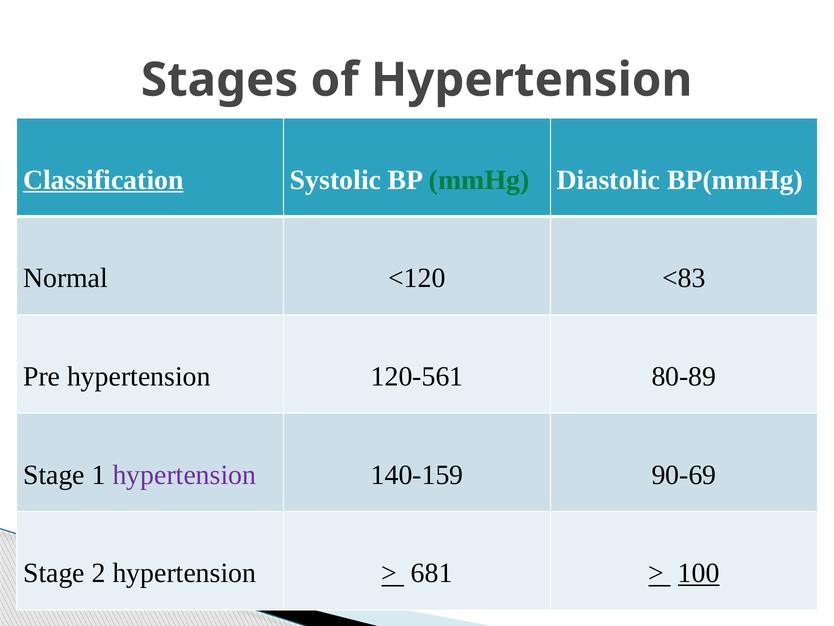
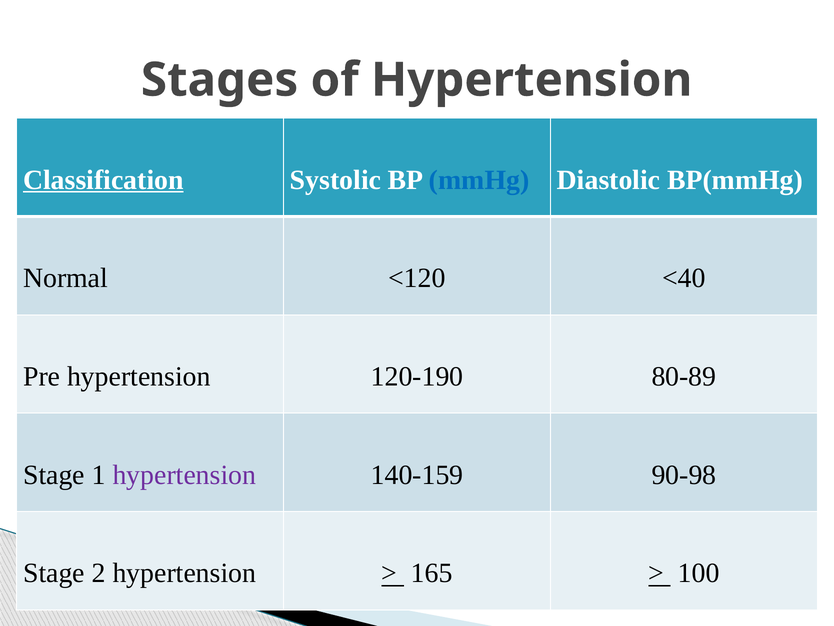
mmHg colour: green -> blue (479, 180)
<83: <83 -> <40 (684, 278)
120-561: 120-561 -> 120-190 (417, 376)
90-69: 90-69 -> 90-98 (684, 475)
681: 681 -> 165 (432, 573)
100 underline: present -> none (699, 573)
